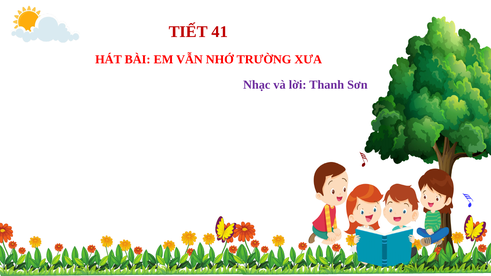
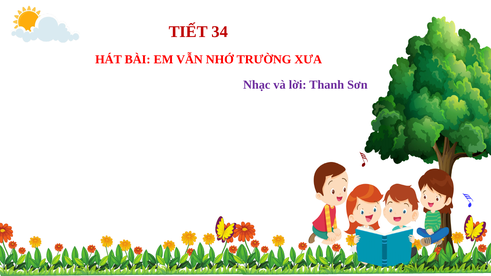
41: 41 -> 34 (220, 32)
